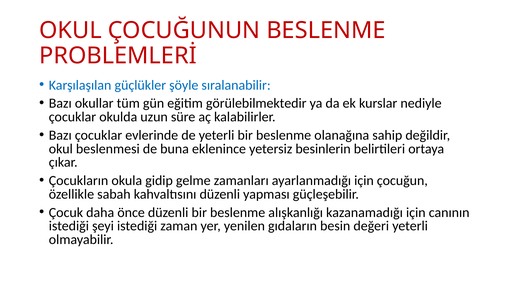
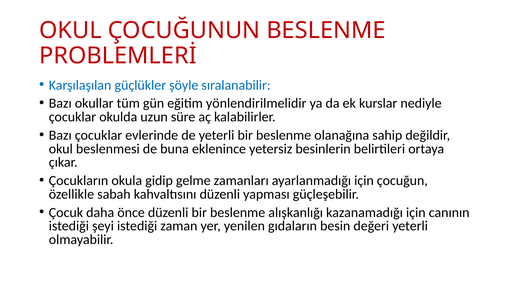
görülebilmektedir: görülebilmektedir -> yönlendirilmelidir (256, 103)
